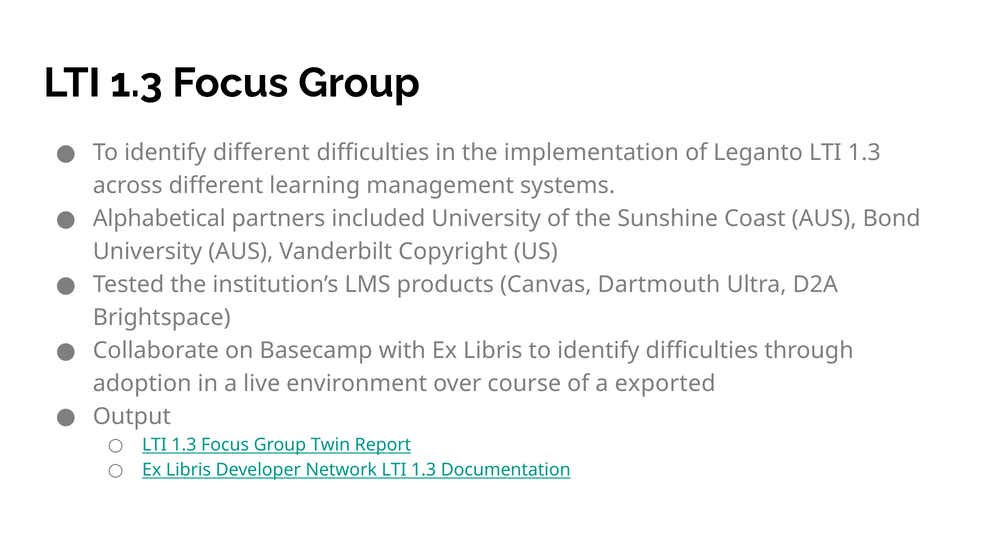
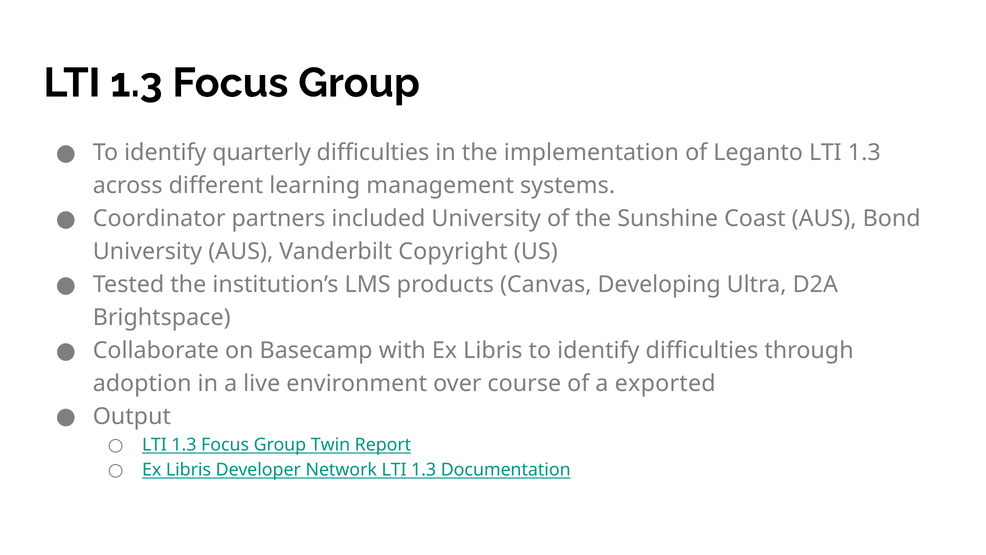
identify different: different -> quarterly (262, 152)
Alphabetical: Alphabetical -> Coordinator (159, 218)
Dartmouth: Dartmouth -> Developing (659, 284)
